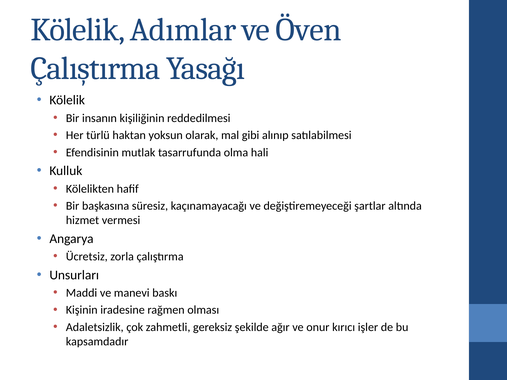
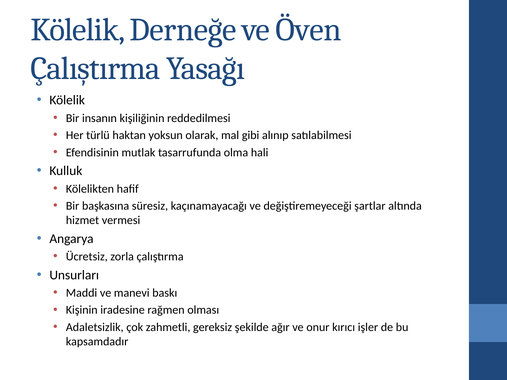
Adımlar: Adımlar -> Derneğe (183, 30)
